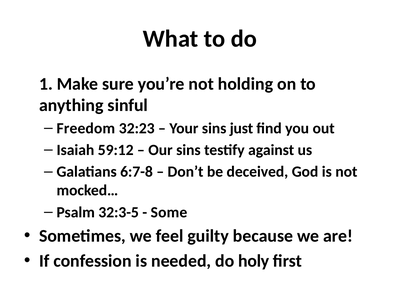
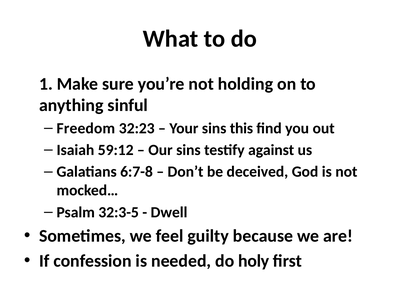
just: just -> this (241, 128)
Some: Some -> Dwell (169, 212)
